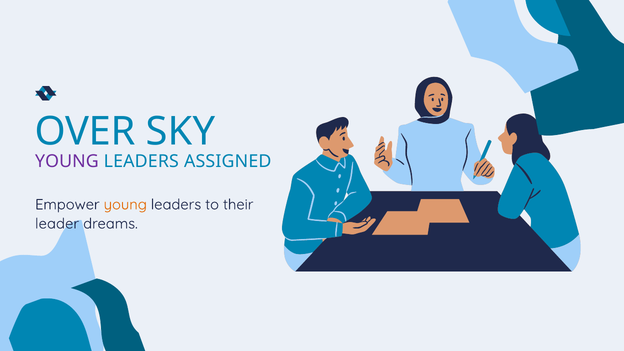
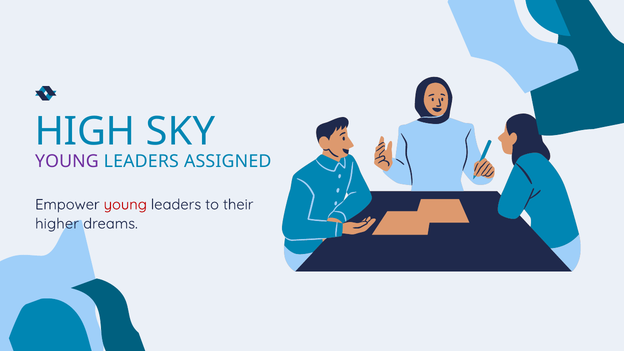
OVER: OVER -> HIGH (85, 132)
young colour: orange -> red (125, 205)
leader: leader -> higher (57, 224)
